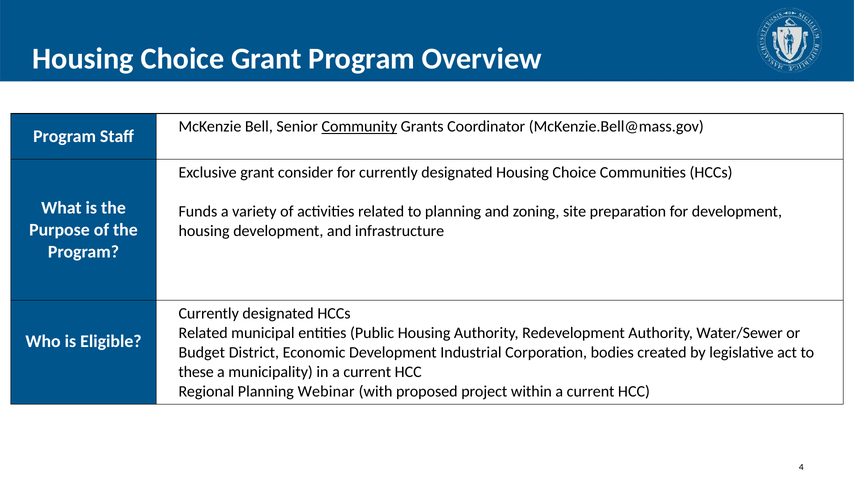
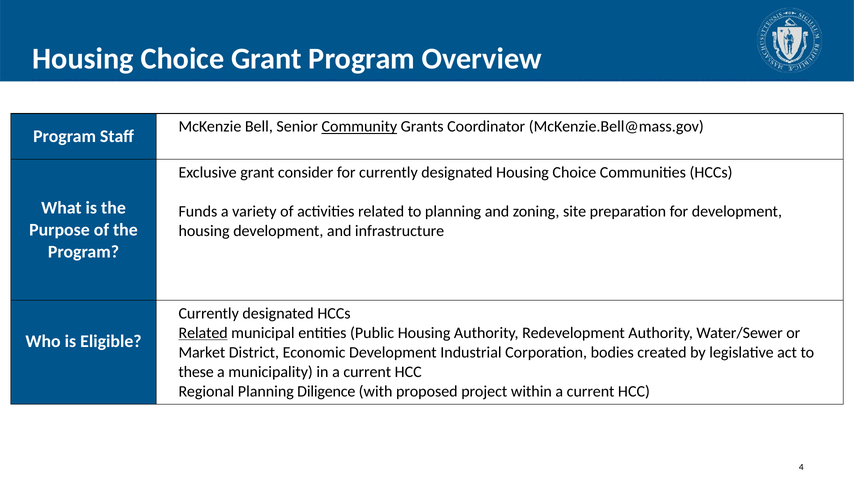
Related underline: none -> present (203, 333)
Budget: Budget -> Market (202, 353)
Webinar: Webinar -> Diligence (326, 392)
